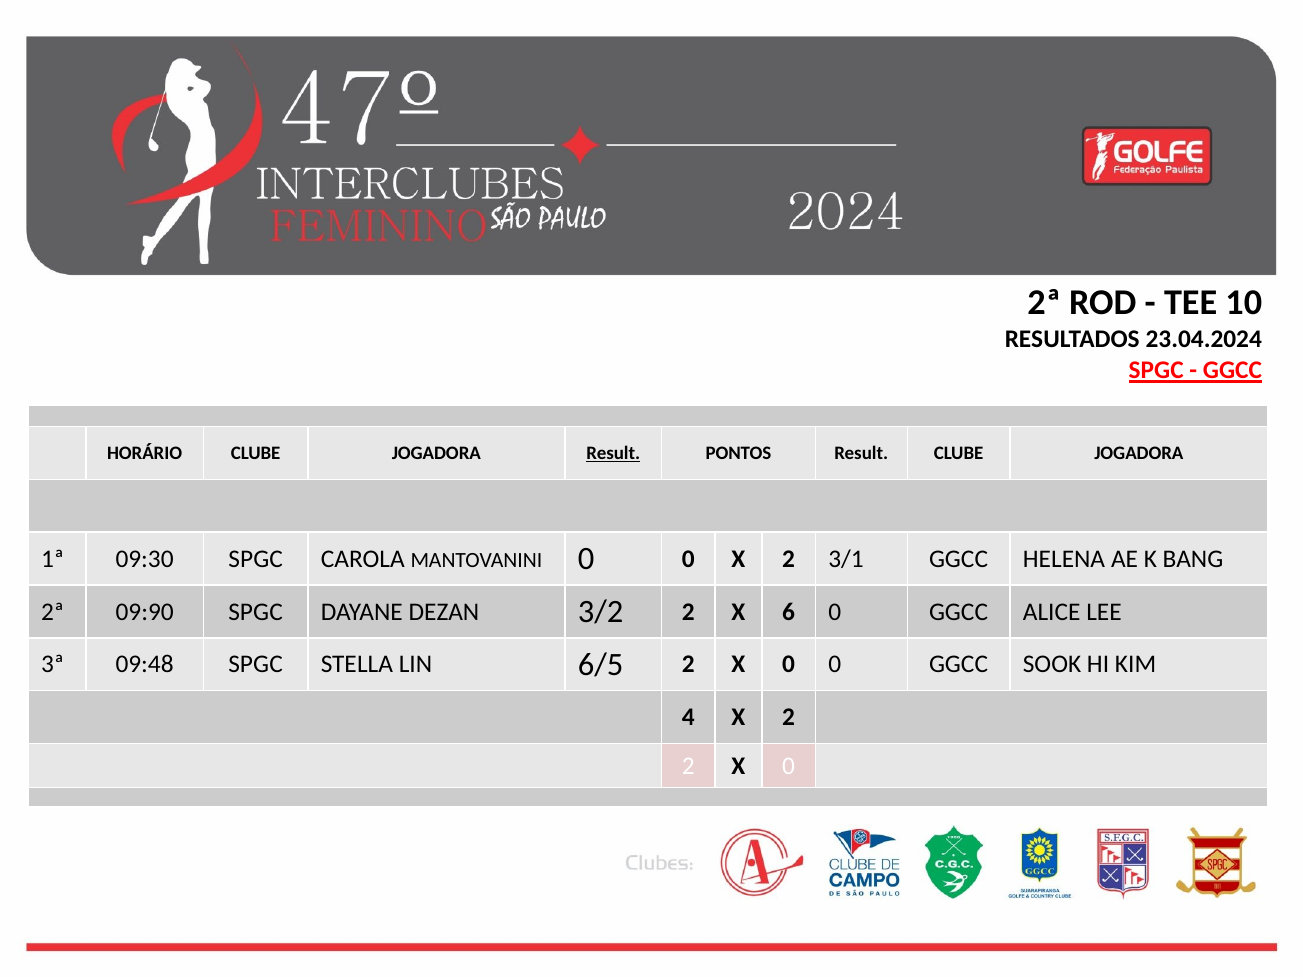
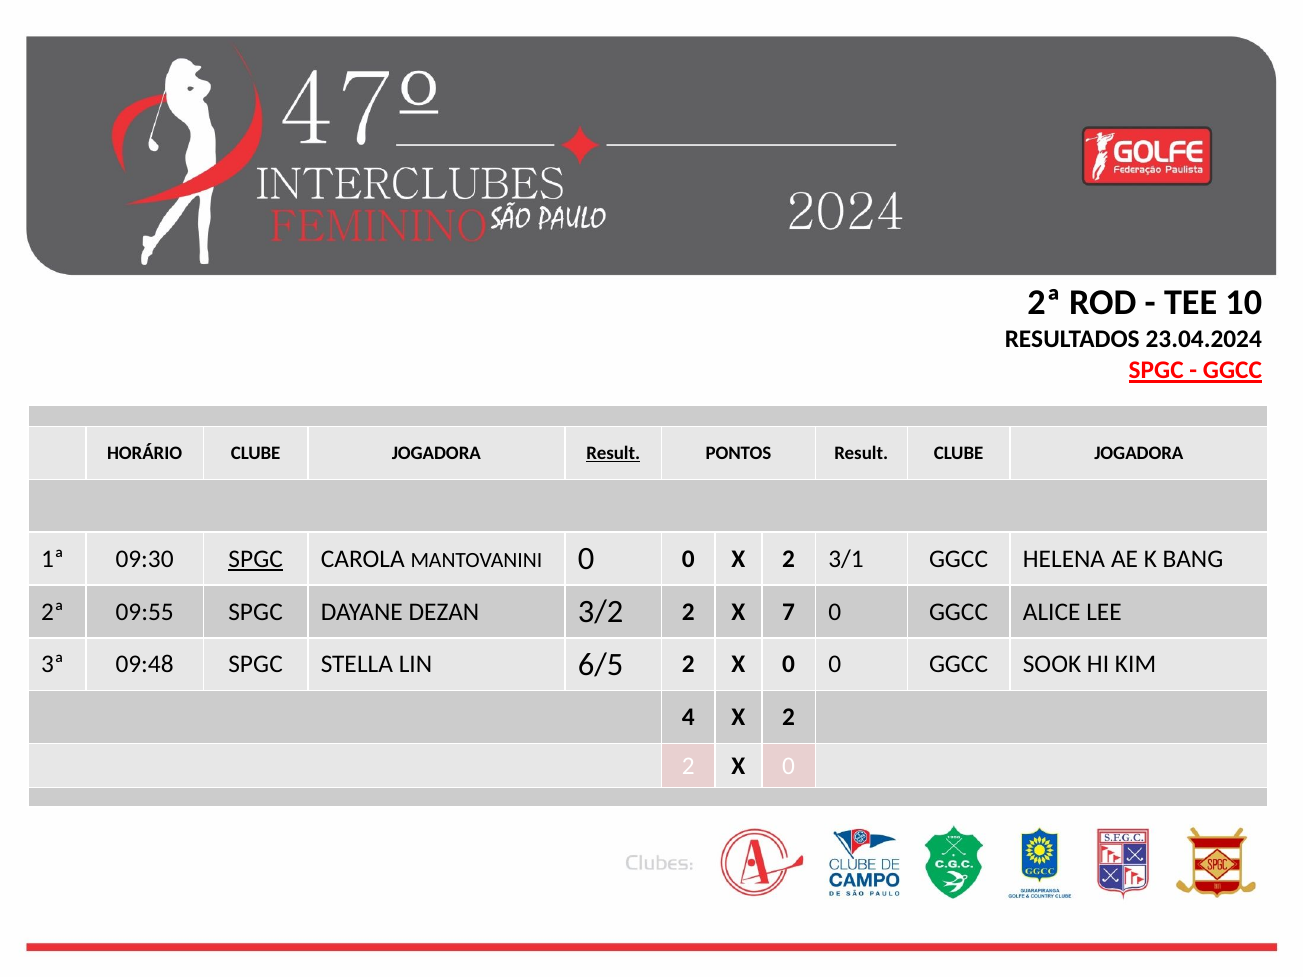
SPGC underline: none -> present (256, 559)
09:90: 09:90 -> 09:55 (145, 612)
6: 6 -> 7 (789, 612)
